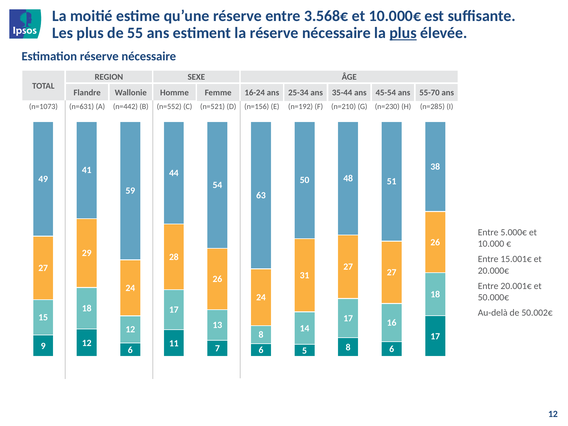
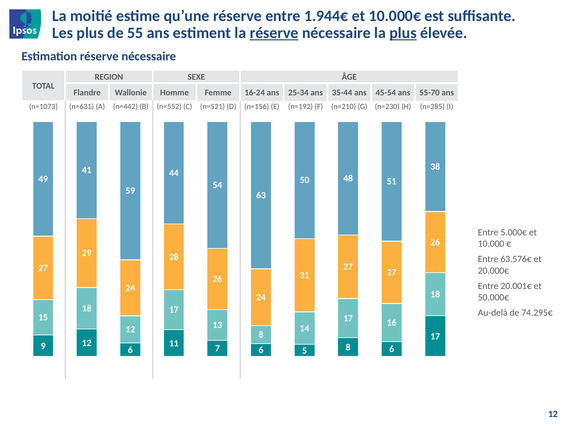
3.568€: 3.568€ -> 1.944€ (326, 16)
réserve underline: none -> present (274, 33)
15.001€: 15.001€ -> 63.576€ (516, 259)
50.002€: 50.002€ -> 74.295€ (537, 313)
